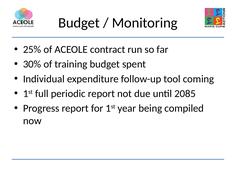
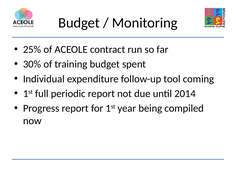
2085: 2085 -> 2014 (185, 94)
